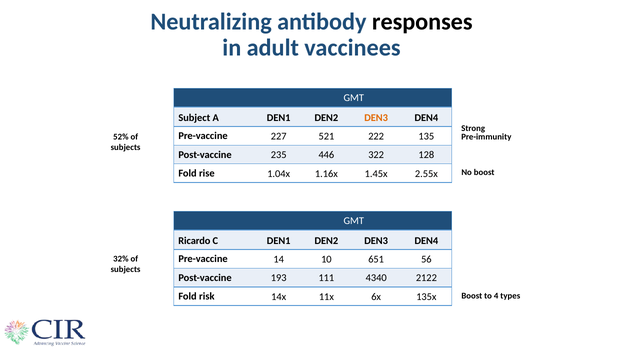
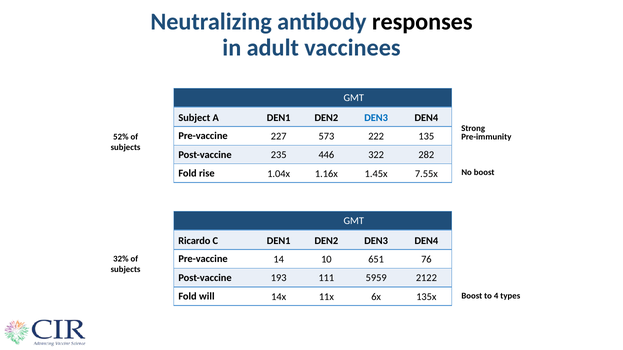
DEN3 colour: orange -> blue (376, 118)
521: 521 -> 573 (326, 136)
128: 128 -> 282 (426, 155)
2.55x: 2.55x -> 7.55x (426, 174)
56: 56 -> 76 (426, 260)
4340: 4340 -> 5959 (376, 278)
risk: risk -> will (207, 297)
